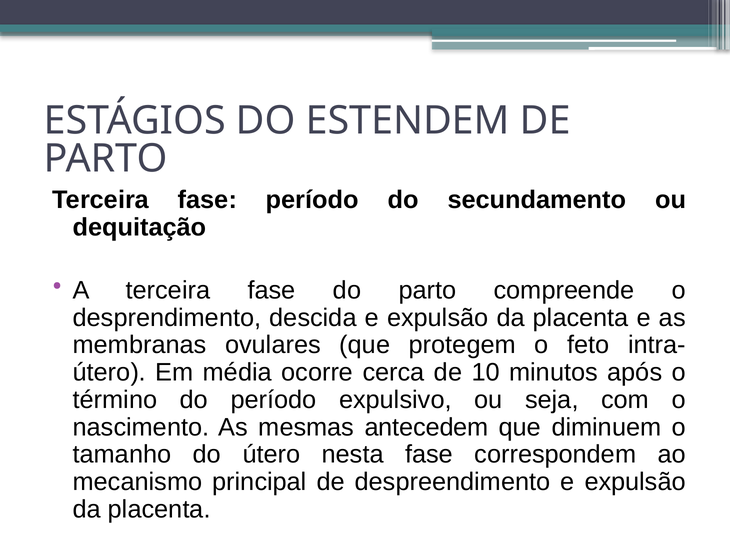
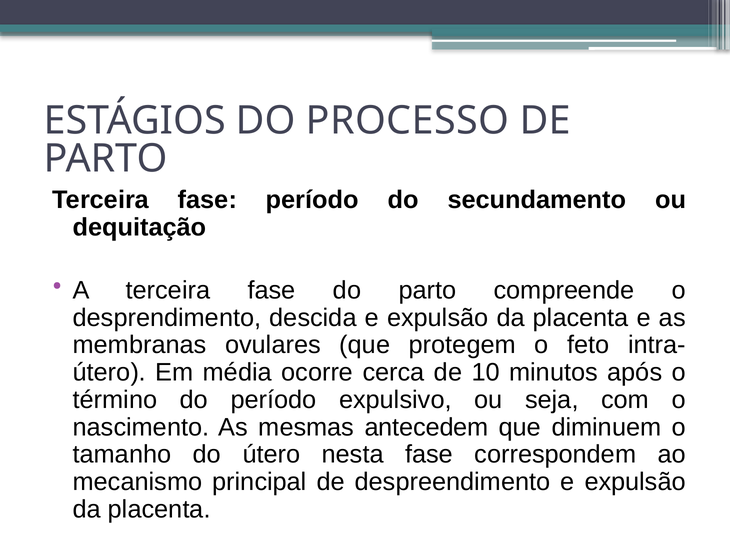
ESTENDEM: ESTENDEM -> PROCESSO (408, 121)
